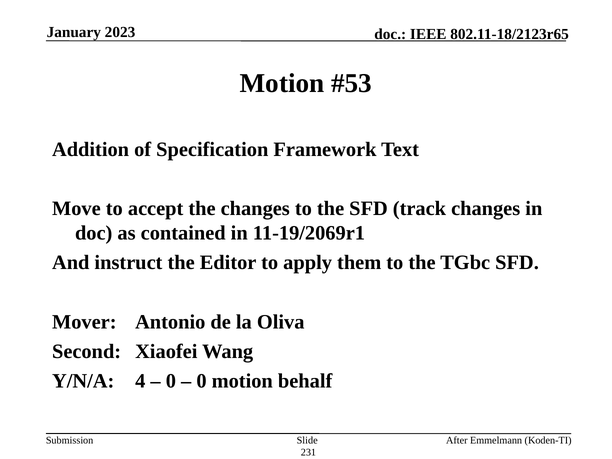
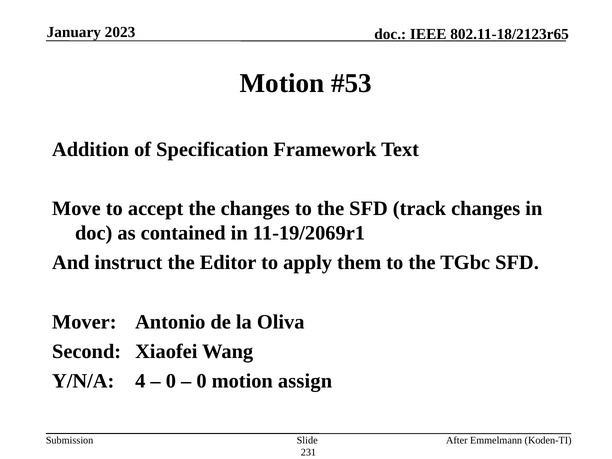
behalf: behalf -> assign (305, 381)
